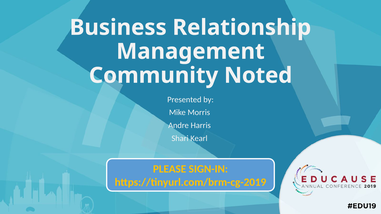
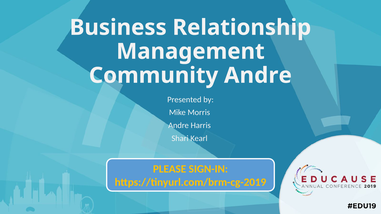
Community Noted: Noted -> Andre (258, 76)
